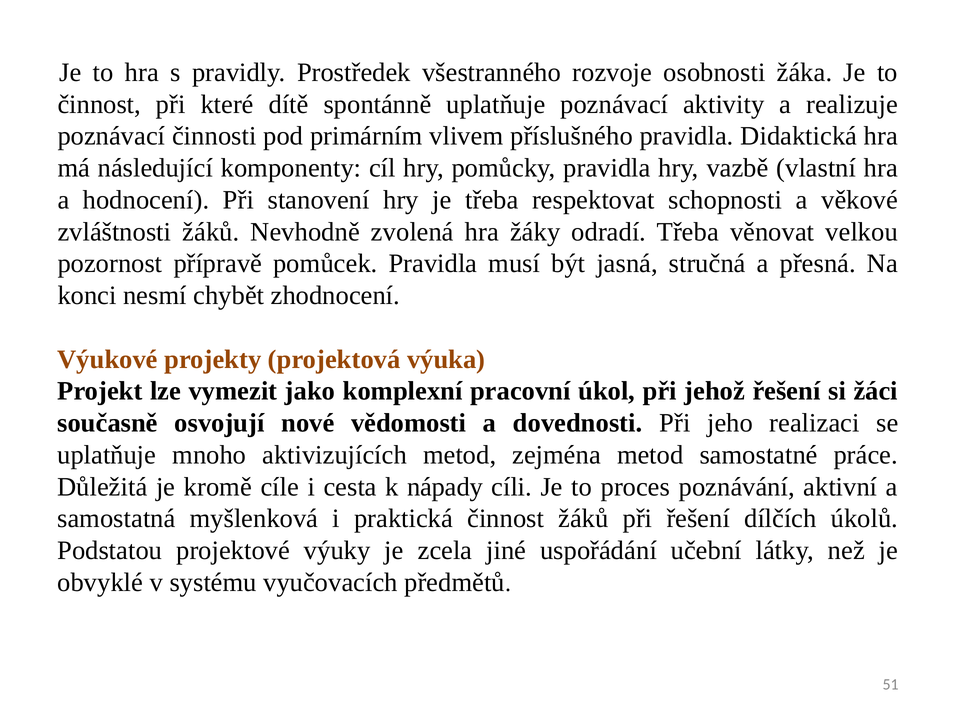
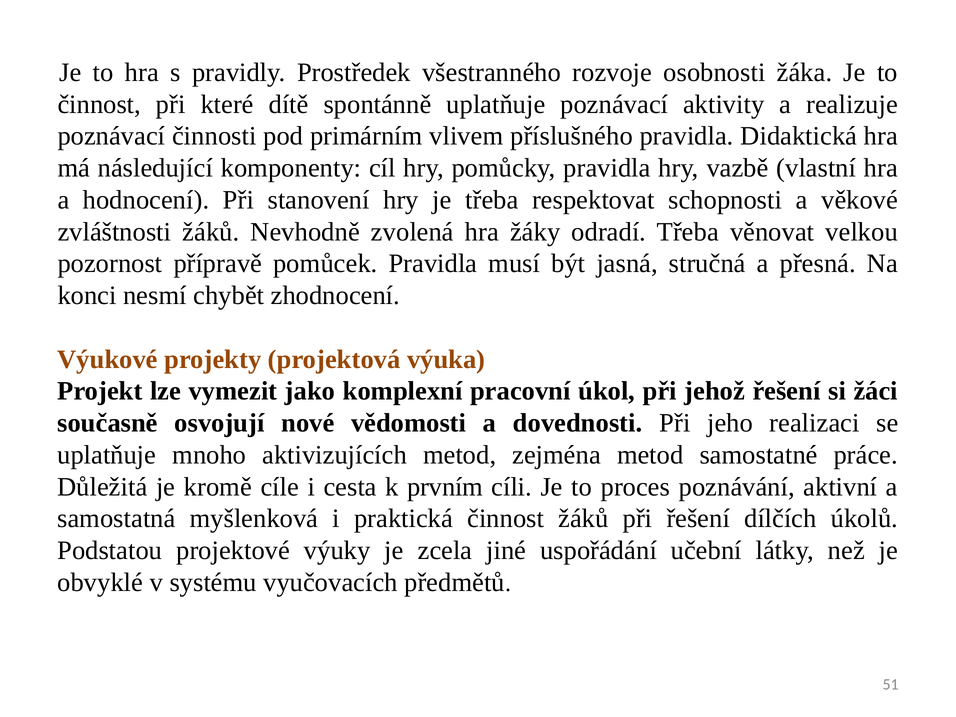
nápady: nápady -> prvním (445, 487)
